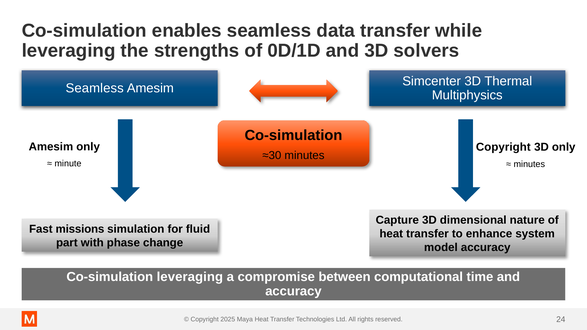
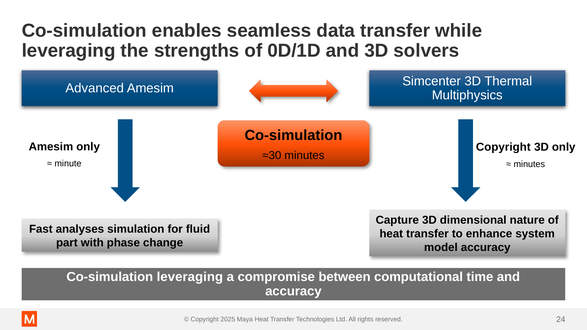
Seamless: Seamless -> Advanced (95, 88)
missions: missions -> analyses (80, 229)
